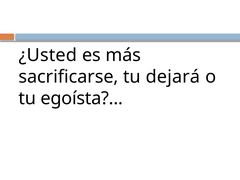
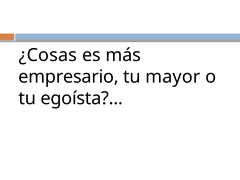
¿Usted: ¿Usted -> ¿Cosas (48, 55)
sacrificarse: sacrificarse -> empresario (69, 77)
dejará: dejará -> mayor (173, 77)
